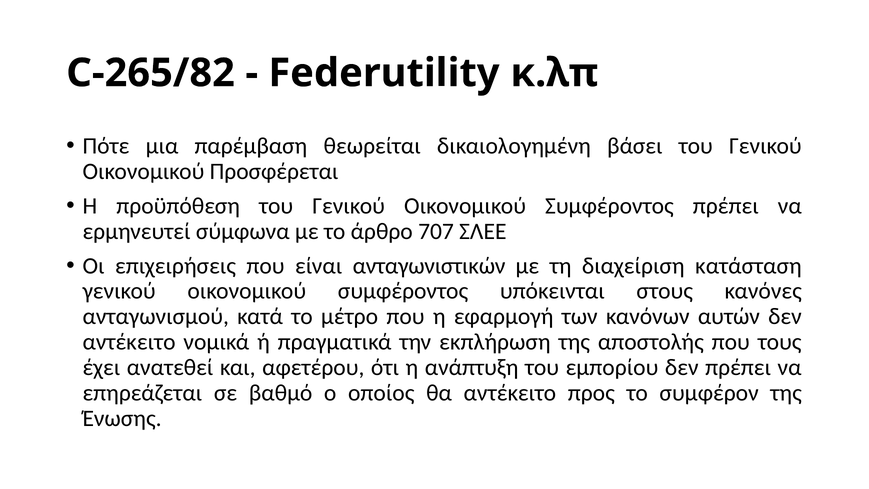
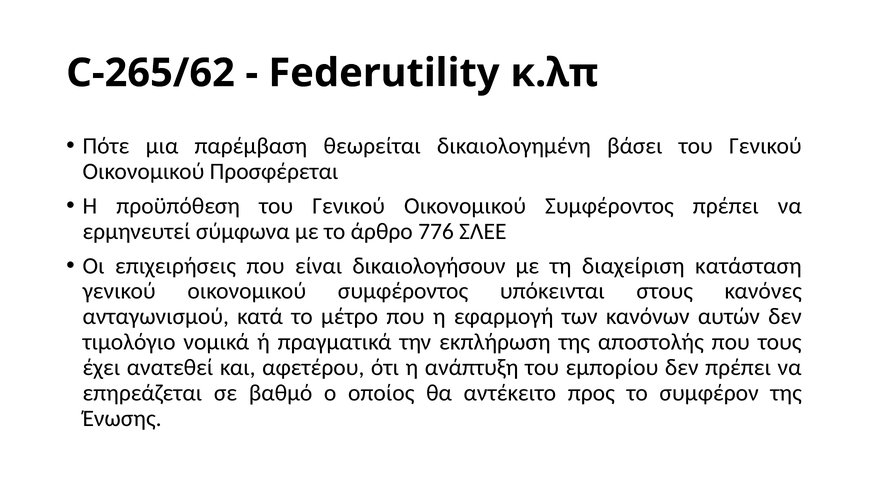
C-265/82: C-265/82 -> C-265/62 (151, 73)
707: 707 -> 776 (436, 231)
ανταγωνιστικών: ανταγωνιστικών -> δικαιολογήσουν (429, 266)
αντέκειτο: αντέκειτο -> τιμολόγιο (129, 342)
